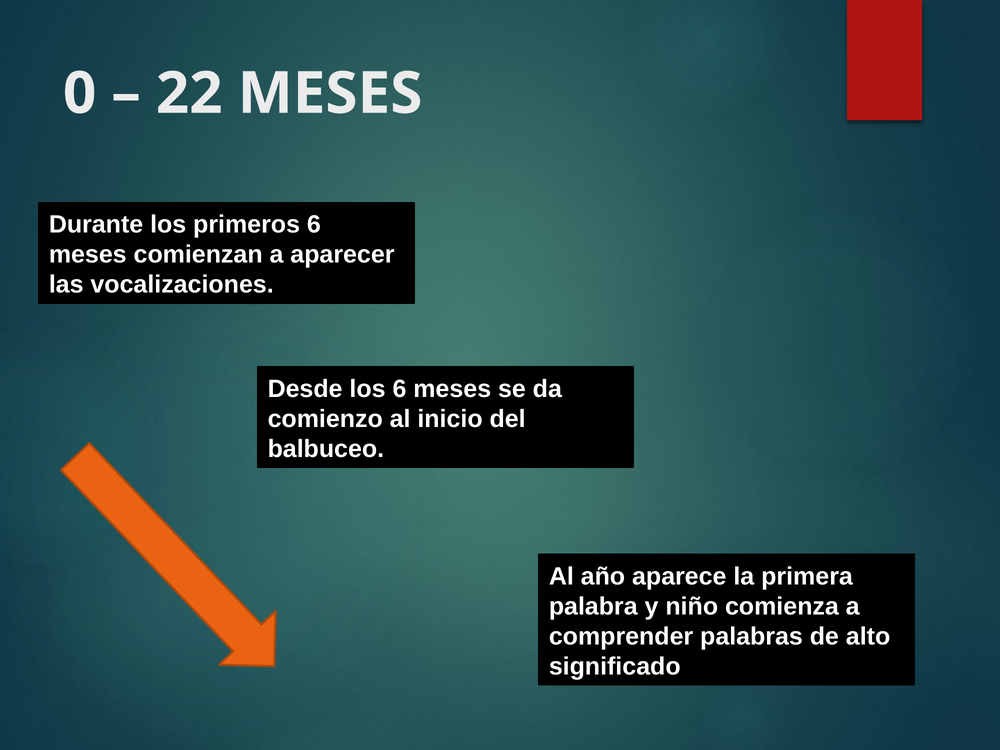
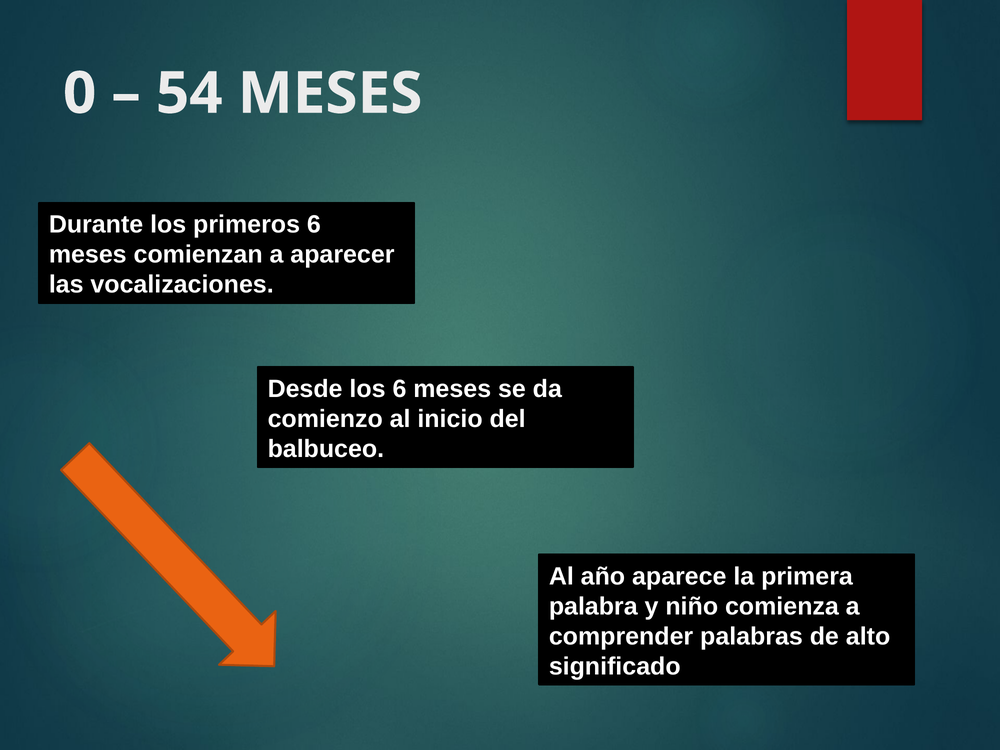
22: 22 -> 54 (189, 94)
